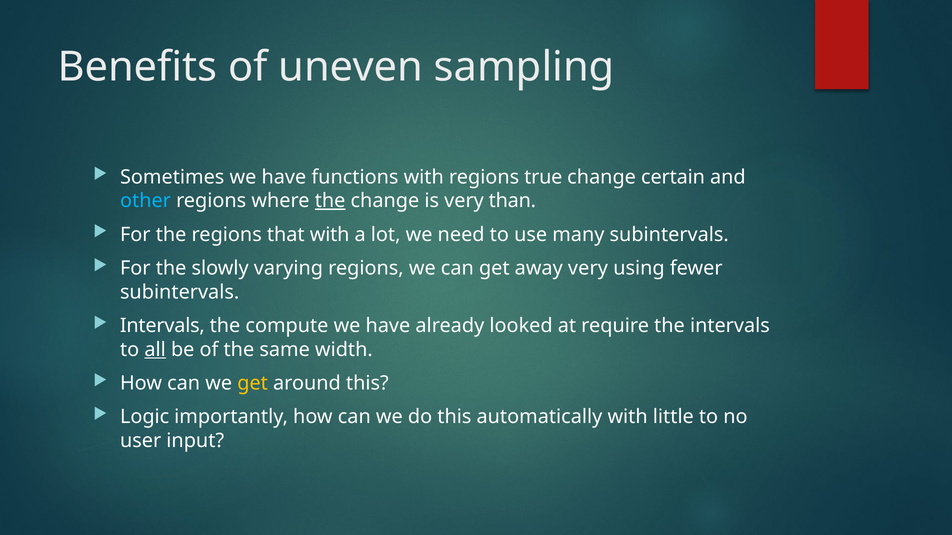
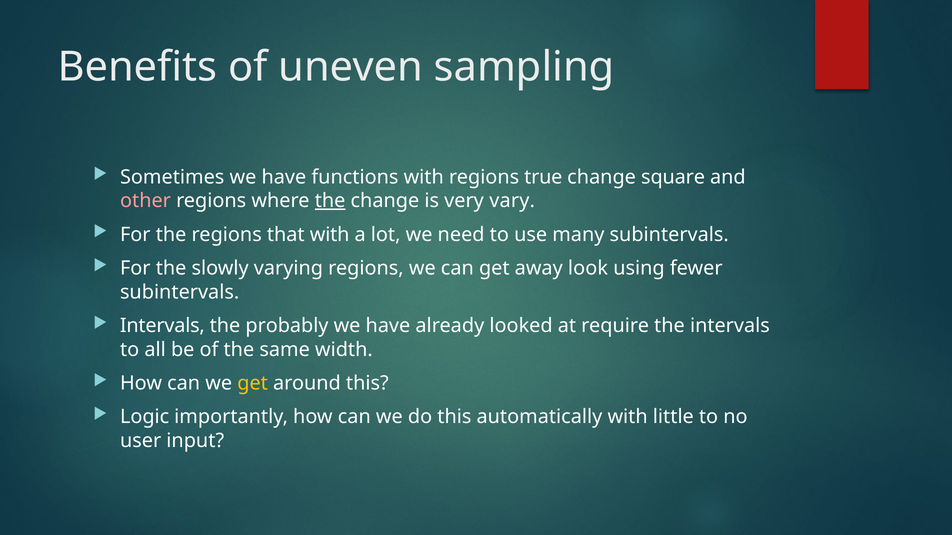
certain: certain -> square (673, 177)
other colour: light blue -> pink (145, 201)
than: than -> vary (512, 201)
away very: very -> look (588, 268)
compute: compute -> probably (287, 326)
all underline: present -> none (155, 350)
